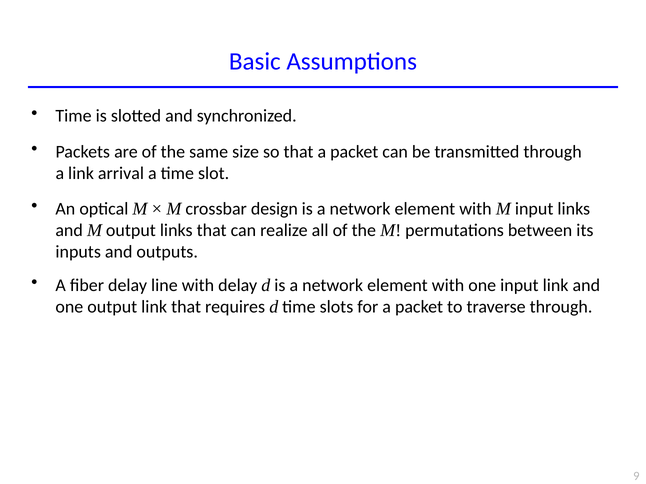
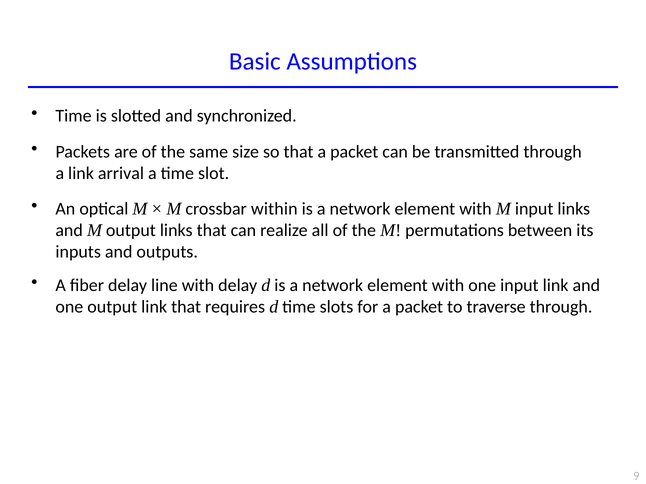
design: design -> within (274, 209)
